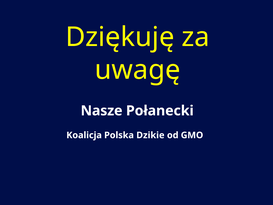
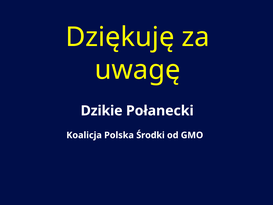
Nasze: Nasze -> Dzikie (102, 111)
Dzikie: Dzikie -> Środki (150, 135)
